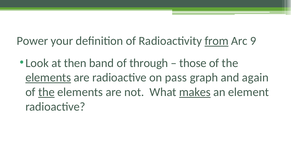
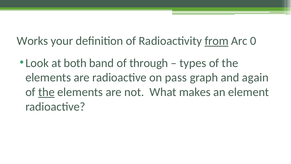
Power: Power -> Works (32, 41)
9: 9 -> 0 (253, 41)
then: then -> both (75, 63)
those: those -> types (193, 63)
elements underline: present -> none (48, 77)
makes underline: present -> none (195, 92)
